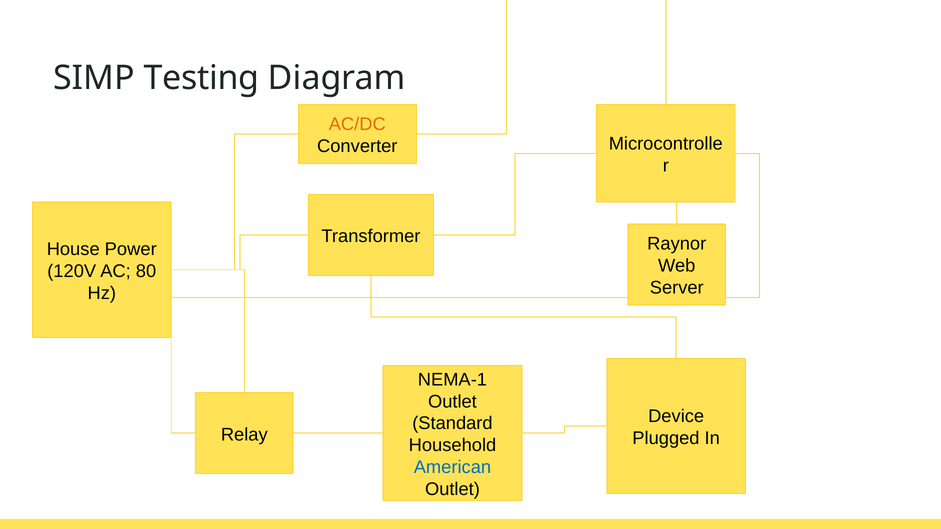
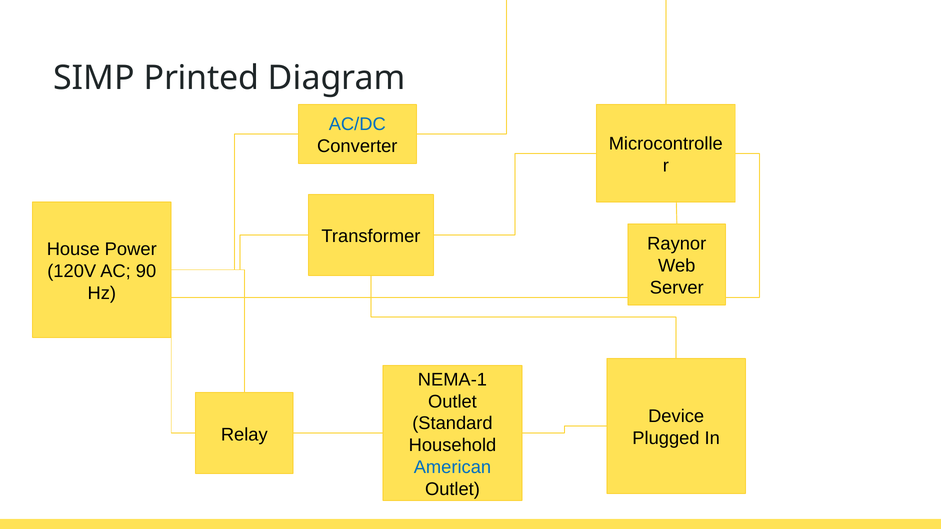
Testing: Testing -> Printed (201, 78)
AC/DC colour: orange -> blue (357, 124)
80: 80 -> 90 (146, 271)
